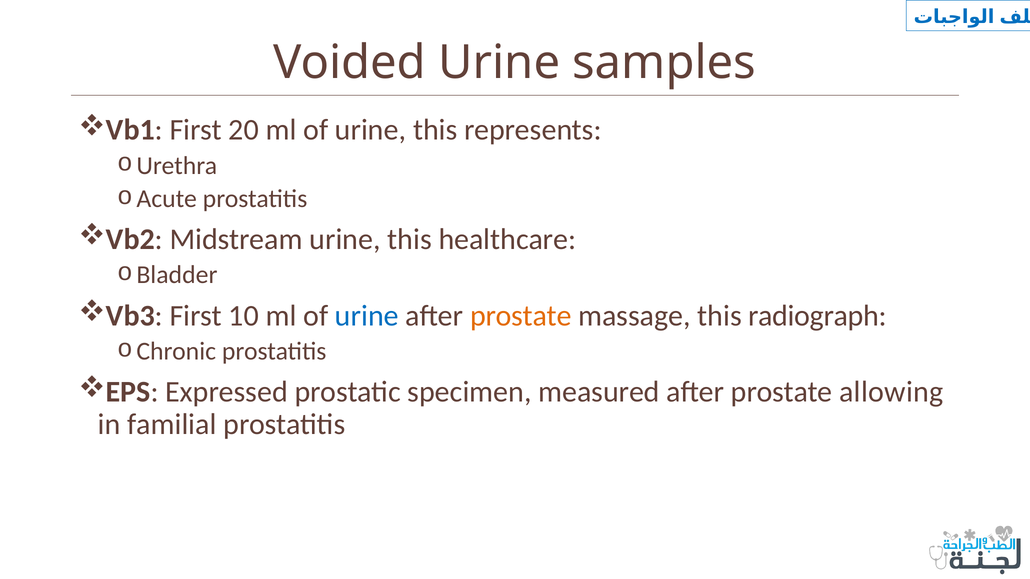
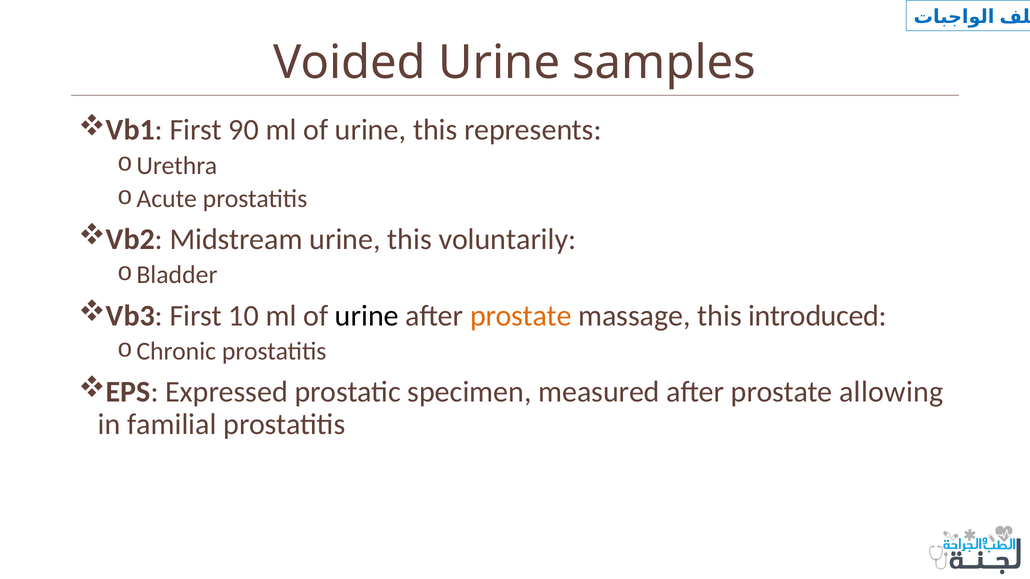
20: 20 -> 90 (244, 130)
healthcare: healthcare -> voluntarily (507, 240)
urine colour: blue -> black (367, 316)
radiograph: radiograph -> introduced (817, 316)
